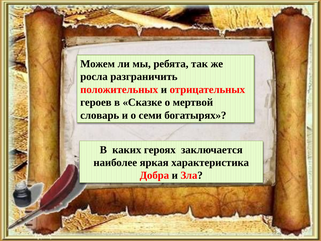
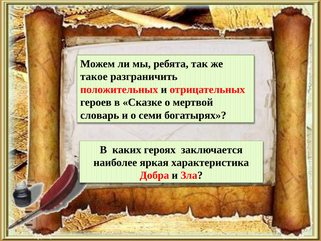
росла: росла -> такое (94, 77)
